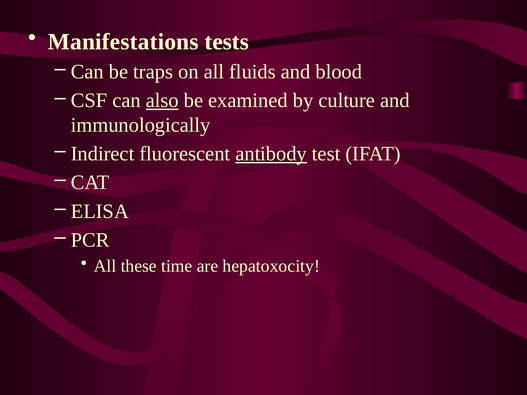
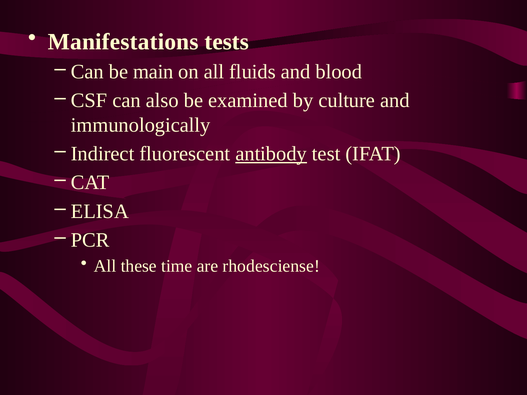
traps: traps -> main (153, 72)
also underline: present -> none (162, 101)
hepatoxocity: hepatoxocity -> rhodesciense (271, 266)
